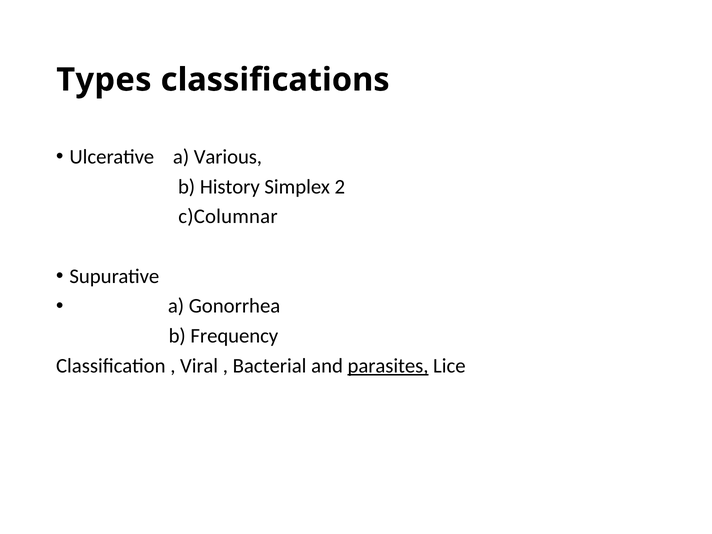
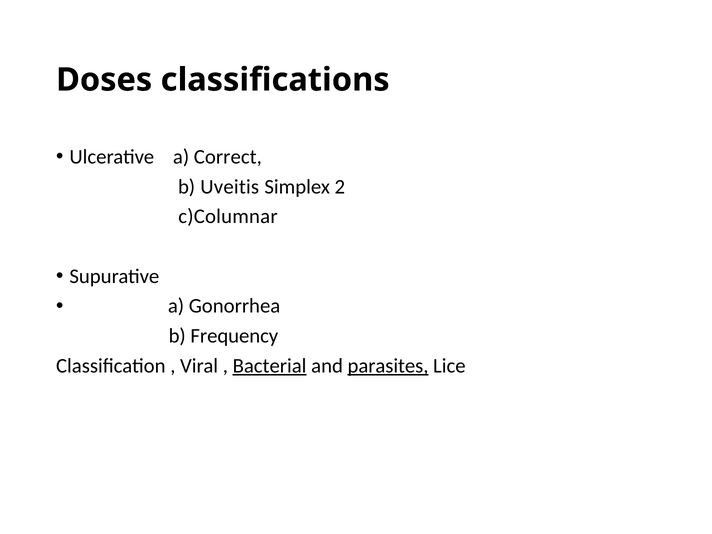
Types: Types -> Doses (104, 80)
Various: Various -> Correct (228, 157)
History: History -> Uveitis (230, 187)
Bacterial underline: none -> present (270, 366)
